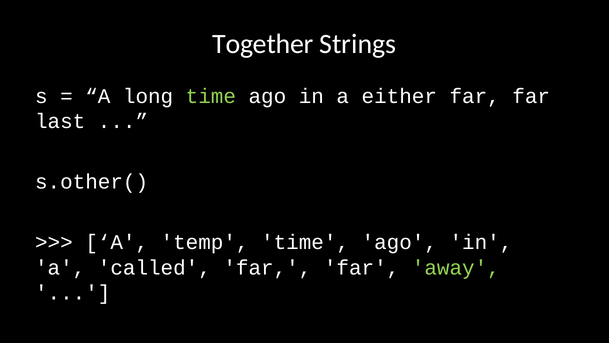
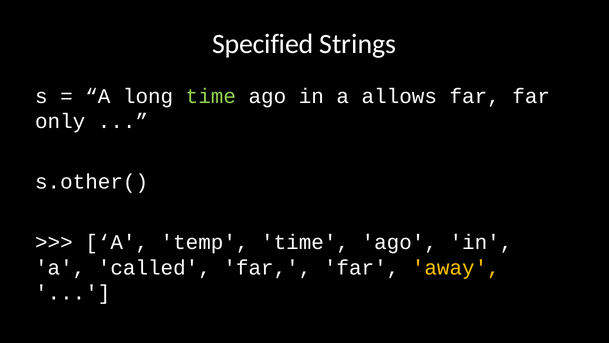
Together: Together -> Specified (263, 44)
either: either -> allows (399, 96)
last: last -> only (60, 121)
away colour: light green -> yellow (456, 267)
